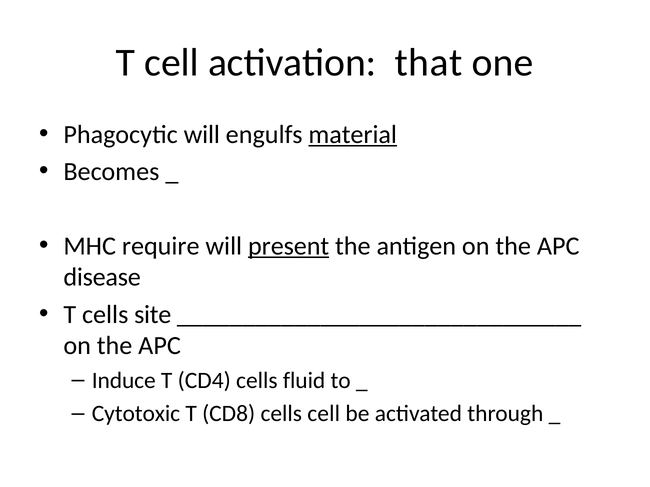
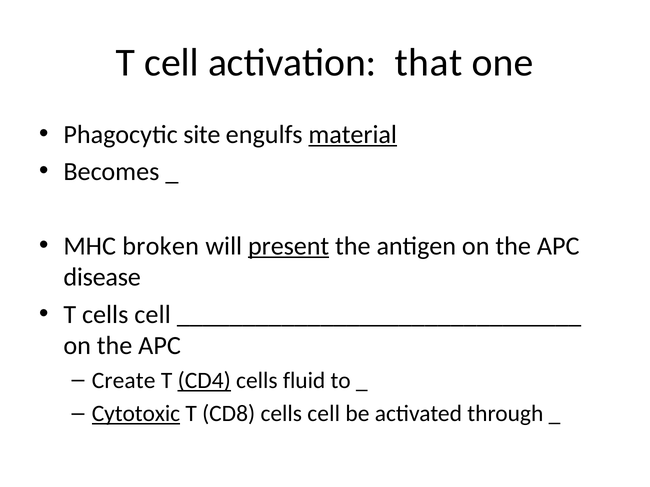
Phagocytic will: will -> site (202, 135)
require: require -> broken (161, 246)
T cells site: site -> cell (153, 315)
Induce: Induce -> Create (124, 381)
CD4 underline: none -> present (204, 381)
Cytotoxic underline: none -> present (136, 414)
